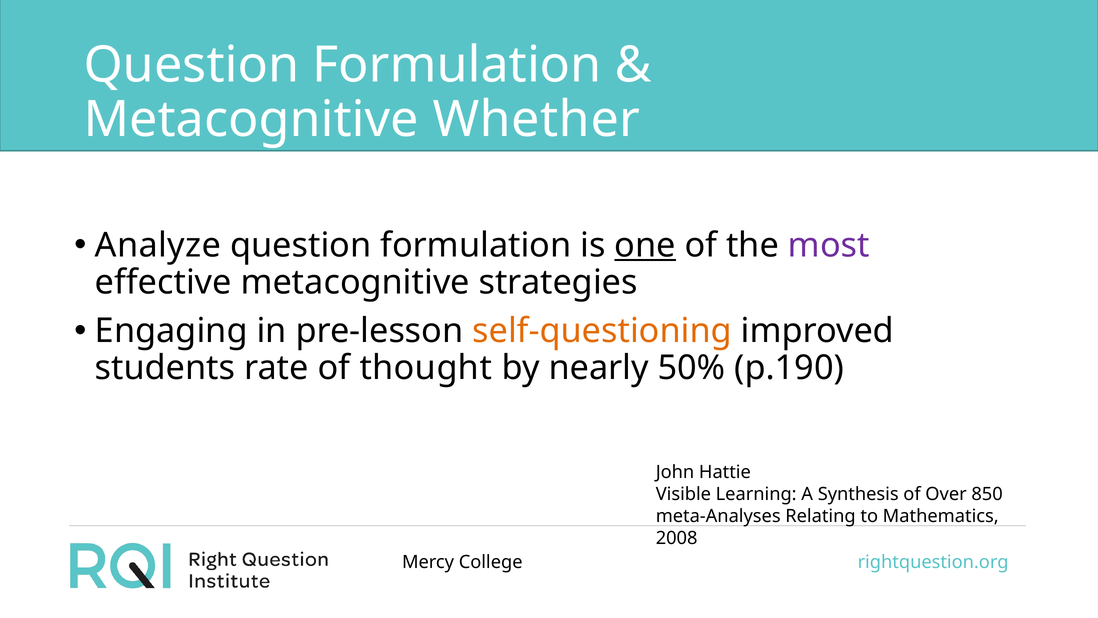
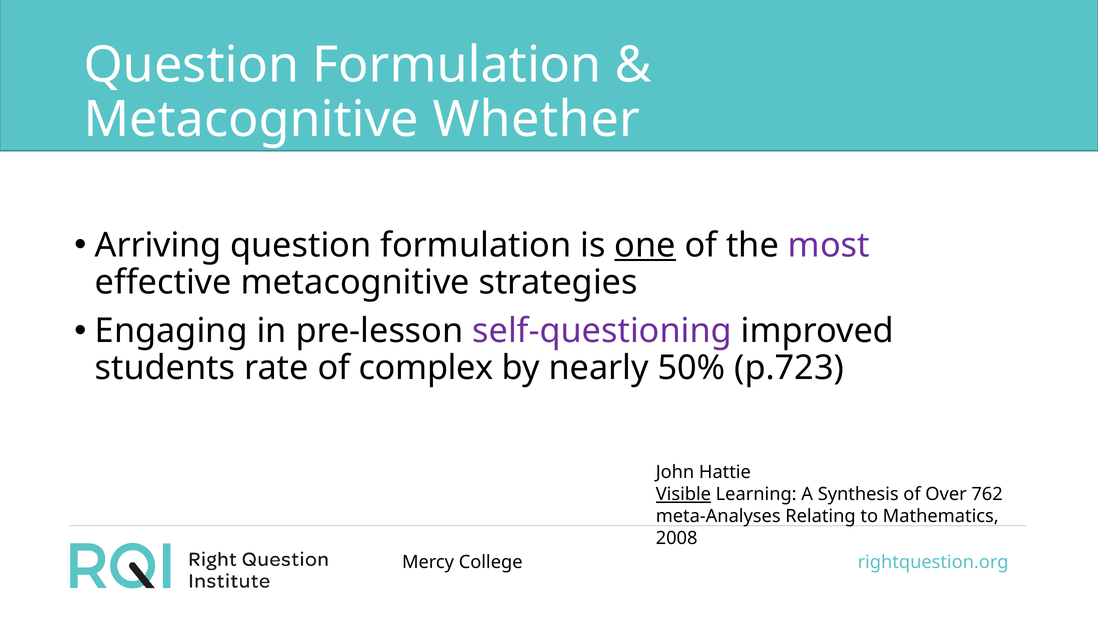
Analyze: Analyze -> Arriving (158, 245)
self-questioning colour: orange -> purple (602, 331)
thought: thought -> complex (426, 368)
p.190: p.190 -> p.723 (789, 368)
Visible underline: none -> present (683, 494)
850: 850 -> 762 (987, 494)
